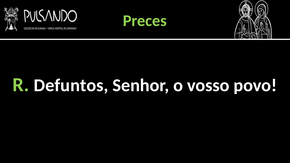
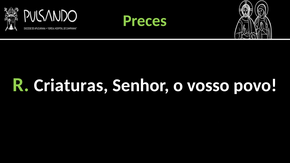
Defuntos: Defuntos -> Criaturas (71, 85)
